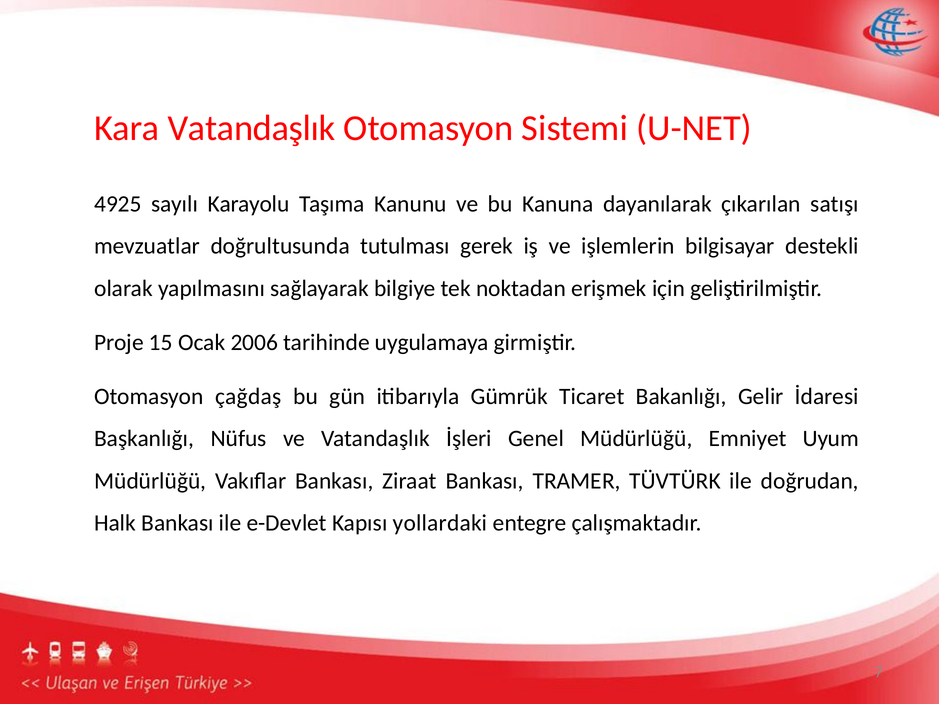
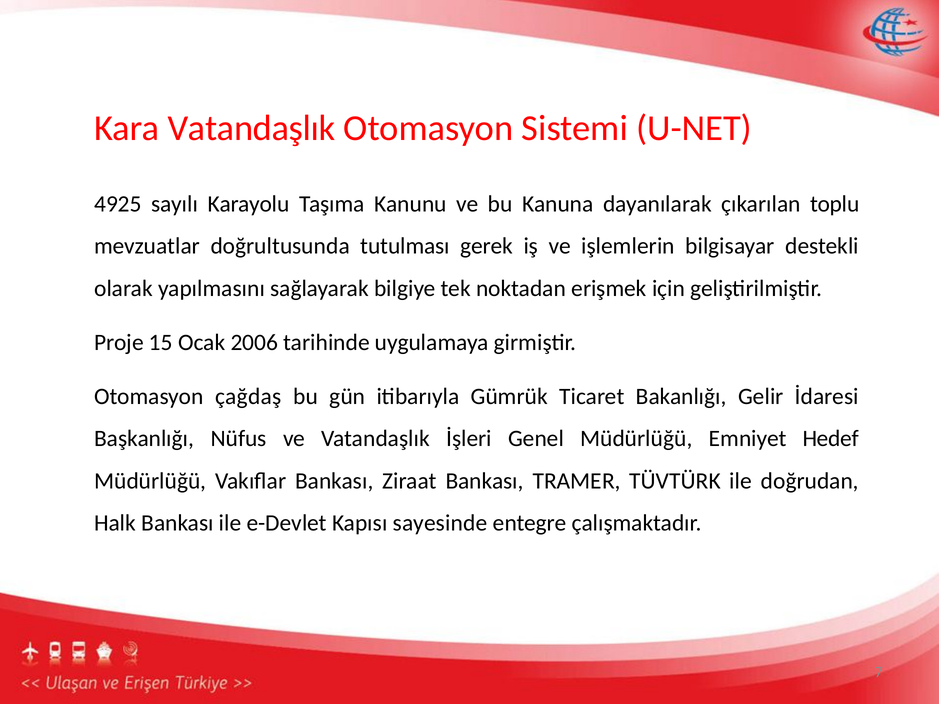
satışı: satışı -> toplu (835, 204)
Uyum: Uyum -> Hedef (831, 439)
yollardaki: yollardaki -> sayesinde (440, 523)
